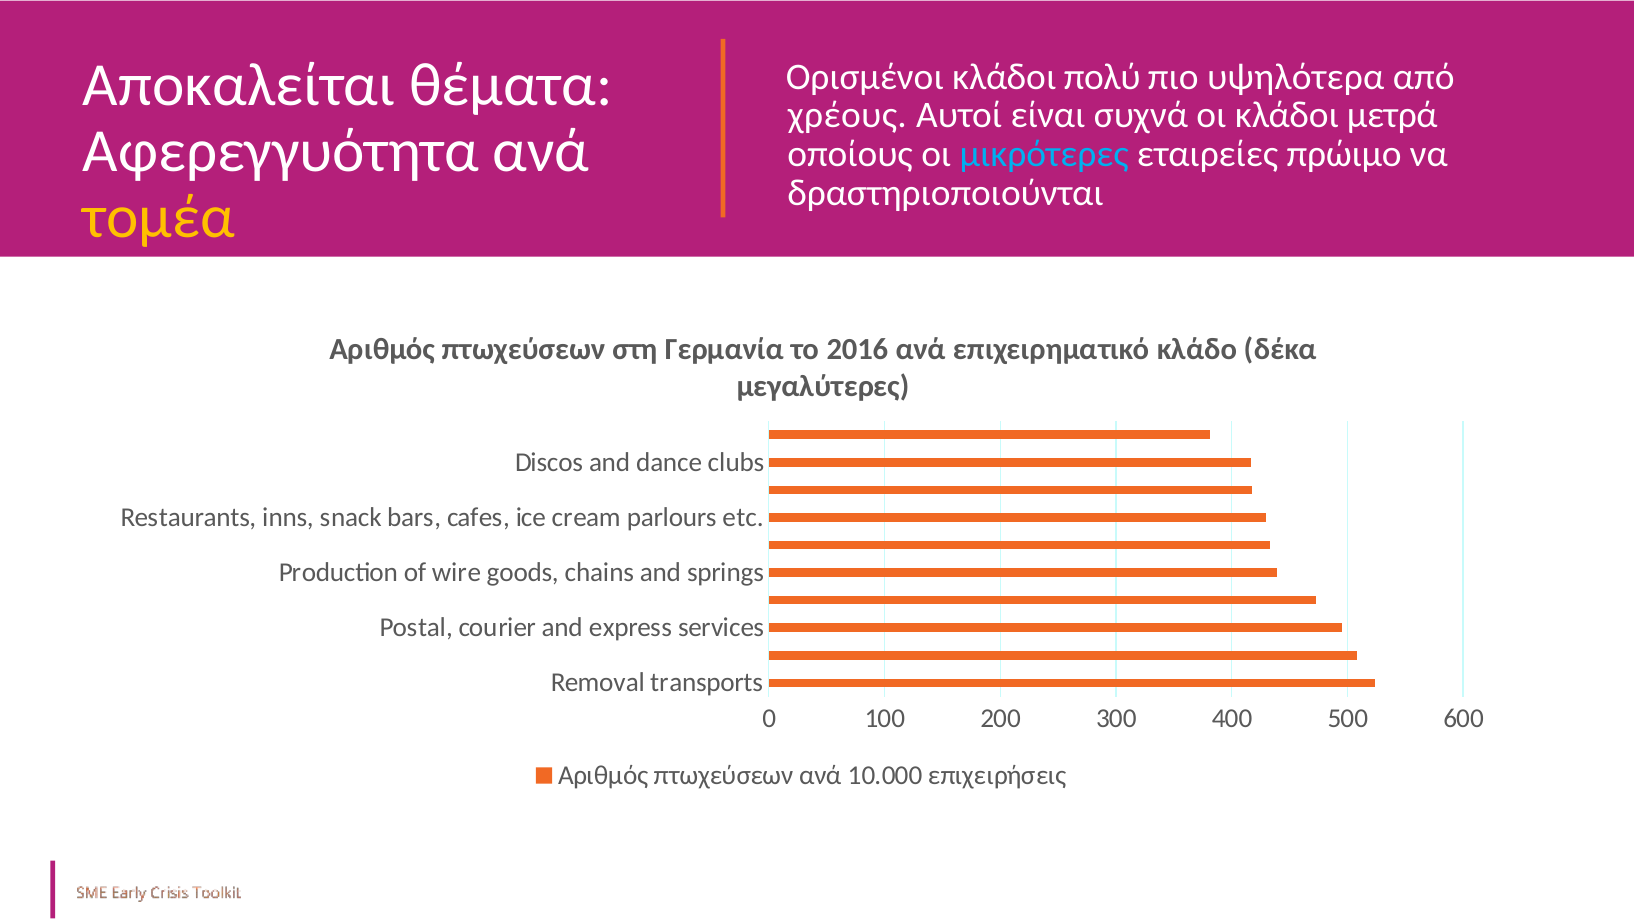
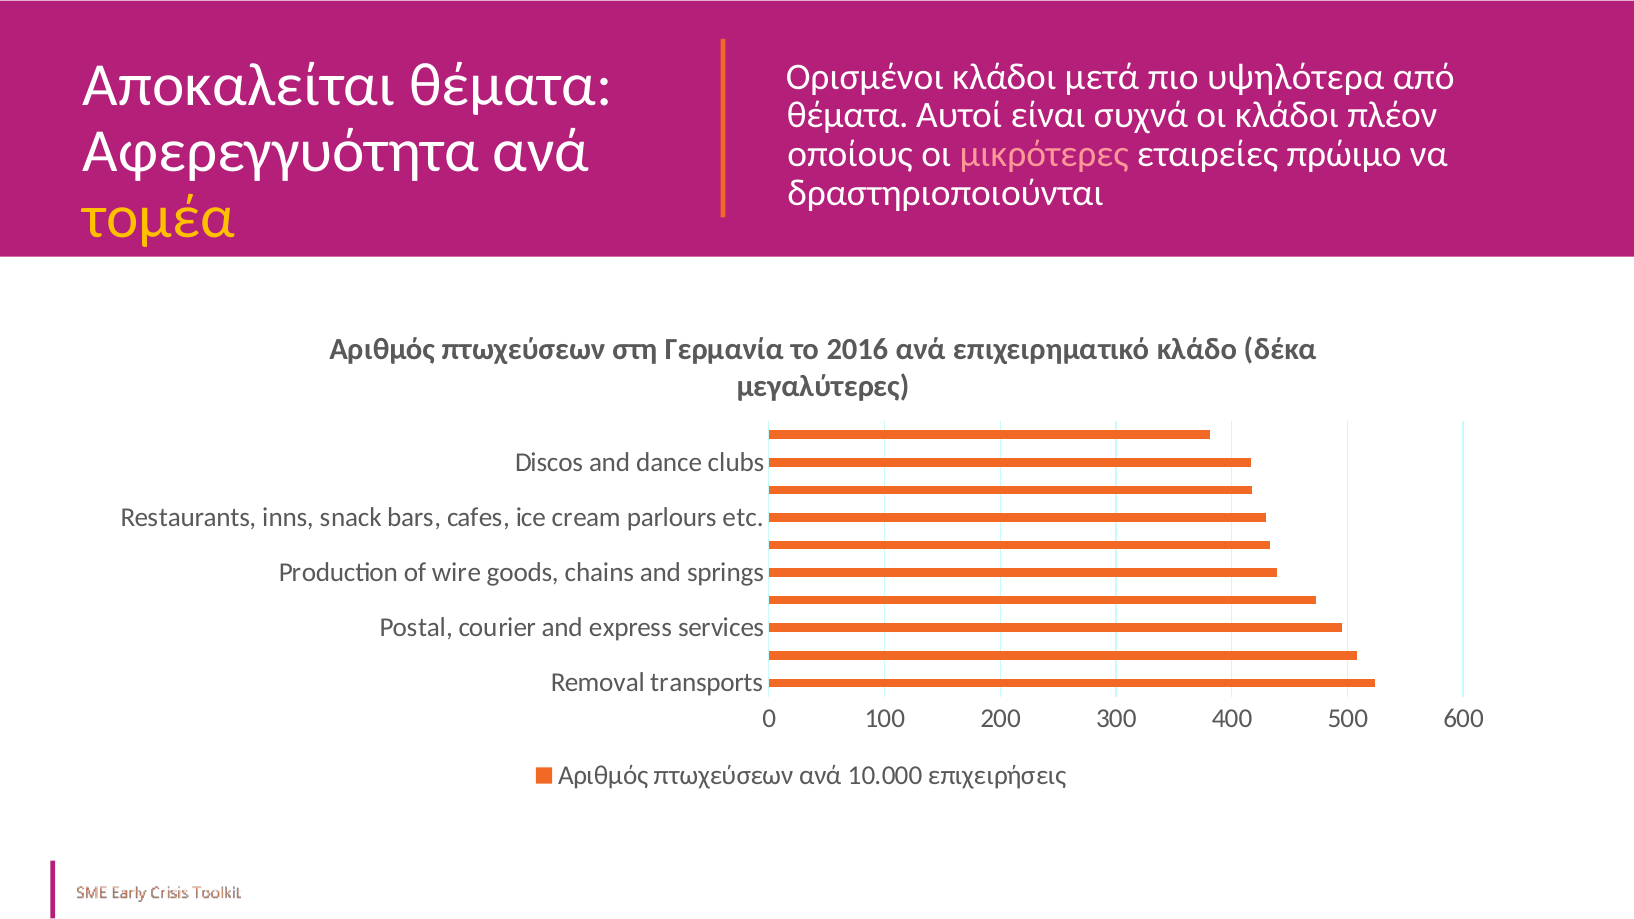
πολύ: πολύ -> μετά (1102, 77)
χρέους: χρέους -> θέματα (848, 116)
μετρά: μετρά -> πλέον (1392, 116)
μικρότερες colour: light blue -> pink (1044, 154)
